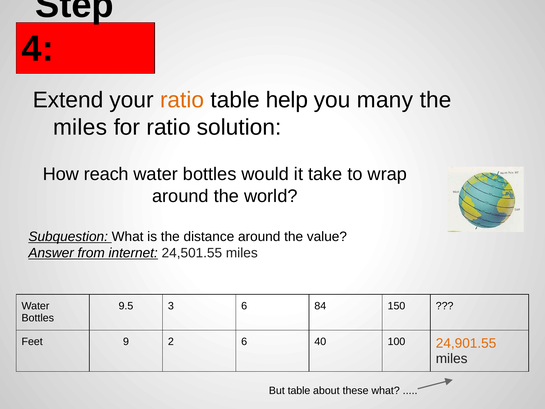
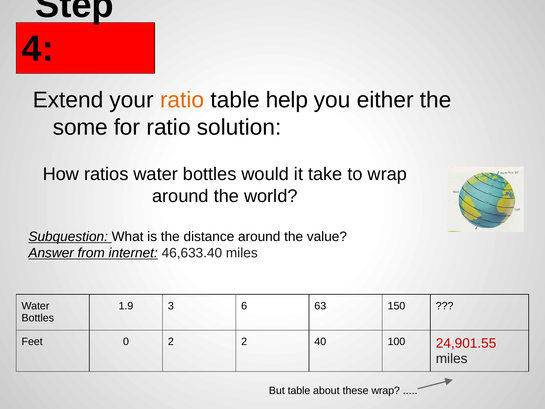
many: many -> either (385, 100)
miles: miles -> some (80, 127)
reach: reach -> ratios (106, 174)
24,501.55: 24,501.55 -> 46,633.40 (192, 253)
9.5: 9.5 -> 1.9 (126, 306)
84: 84 -> 63 (320, 306)
9: 9 -> 0 (126, 341)
2 6: 6 -> 2 (244, 341)
24,901.55 colour: orange -> red (466, 343)
these what: what -> wrap (386, 391)
